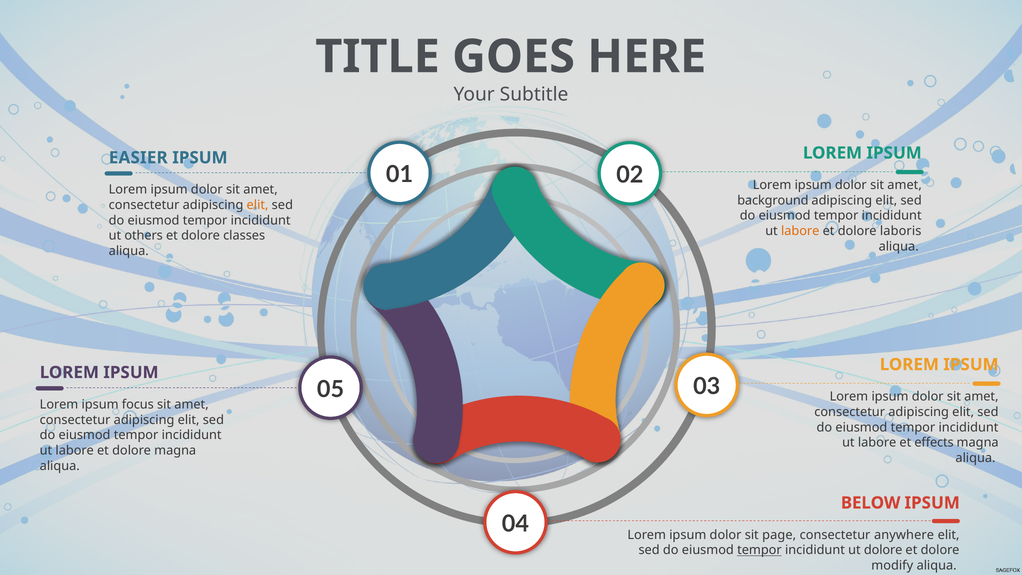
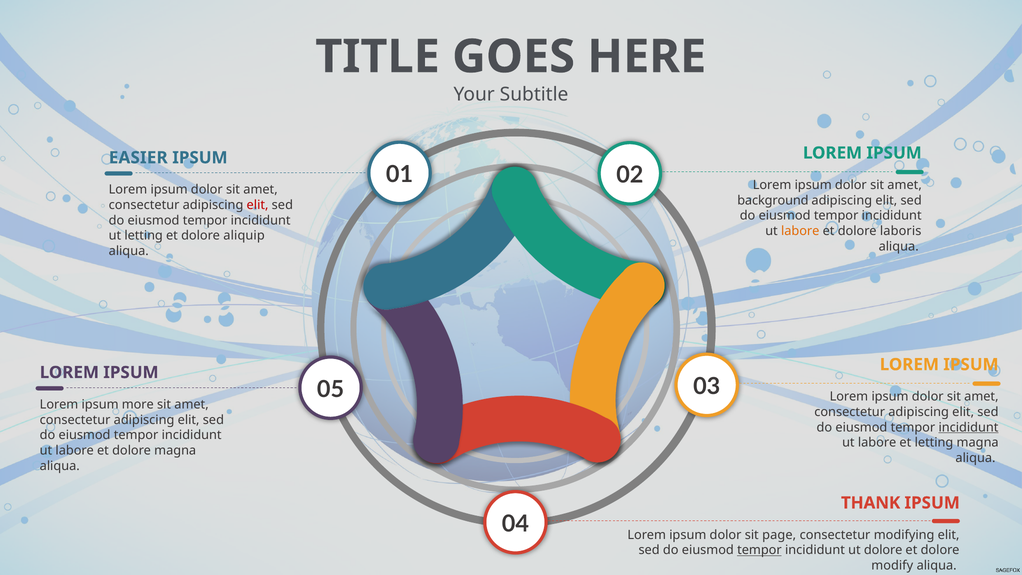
elit colour: orange -> red (258, 205)
ut others: others -> letting (144, 236)
classes: classes -> aliquip (244, 236)
focus: focus -> more (138, 404)
incididunt underline: none -> present (968, 427)
et effects: effects -> letting (934, 443)
BELOW: BELOW -> THANK (871, 503)
anywhere: anywhere -> modifying (904, 535)
